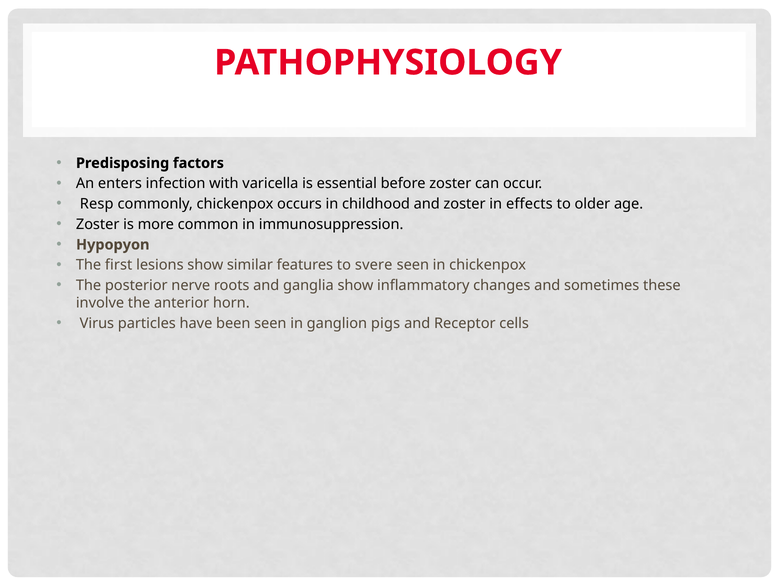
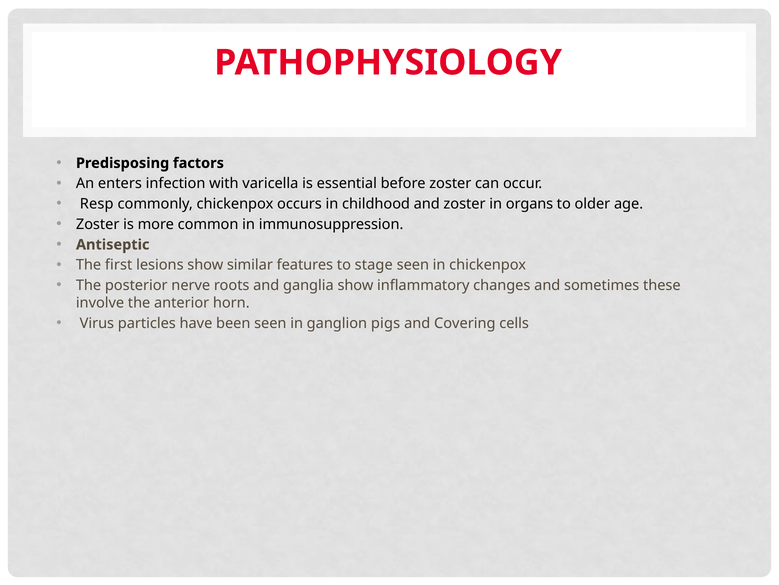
effects: effects -> organs (530, 204)
Hypopyon: Hypopyon -> Antiseptic (113, 244)
svere: svere -> stage (374, 265)
Receptor: Receptor -> Covering (465, 323)
